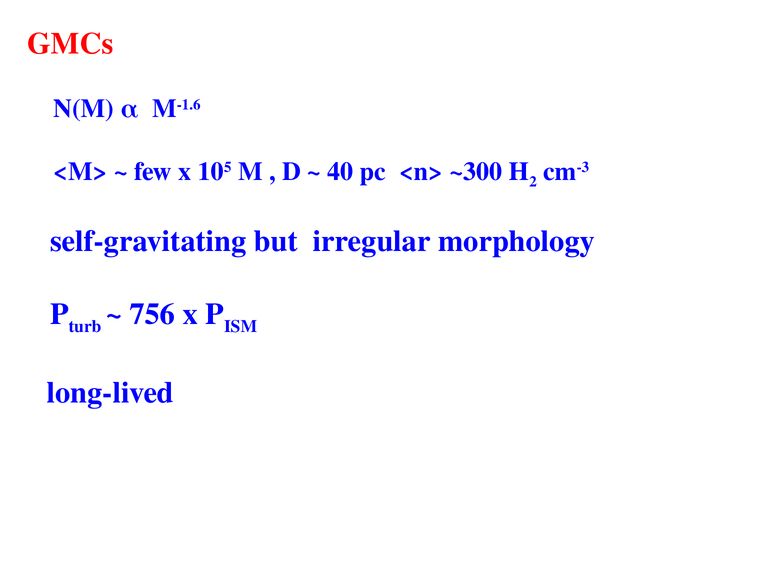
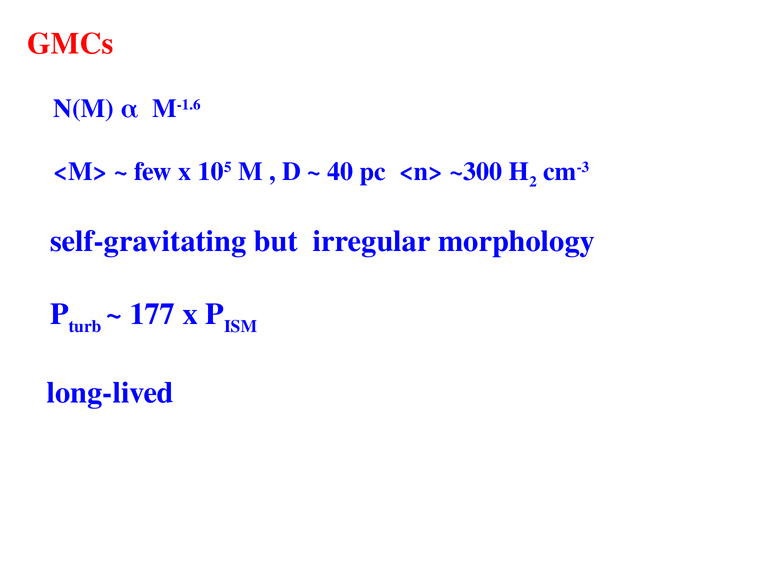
756: 756 -> 177 (152, 314)
